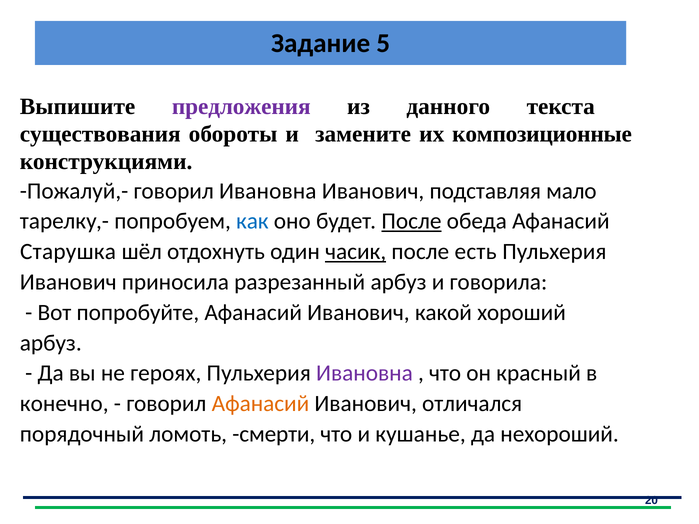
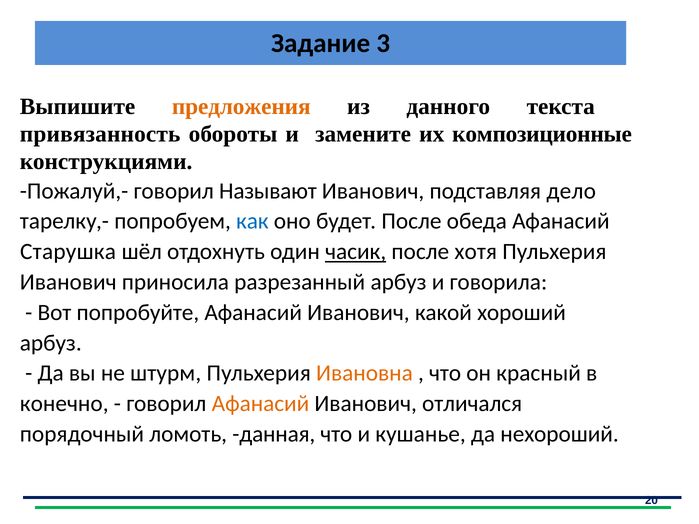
5: 5 -> 3 (383, 43)
предложения colour: purple -> orange (241, 107)
существования: существования -> привязанность (100, 134)
говорил Ивановна: Ивановна -> Называют (268, 191)
мало: мало -> дело (571, 191)
После underline: present -> none (411, 221)
есть: есть -> хотя (476, 252)
героях: героях -> штурм (166, 373)
Ивановна colour: purple -> orange (364, 373)
смерти: смерти -> данная (274, 434)
